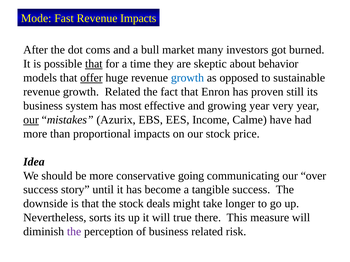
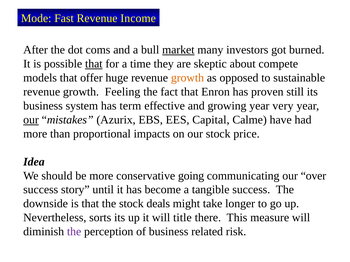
Revenue Impacts: Impacts -> Income (138, 18)
market underline: none -> present (178, 50)
behavior: behavior -> compete (278, 64)
offer underline: present -> none (91, 78)
growth colour: blue -> orange (187, 78)
growth Related: Related -> Feeling (123, 92)
most: most -> term (130, 106)
Income: Income -> Capital (211, 120)
true: true -> title (182, 218)
